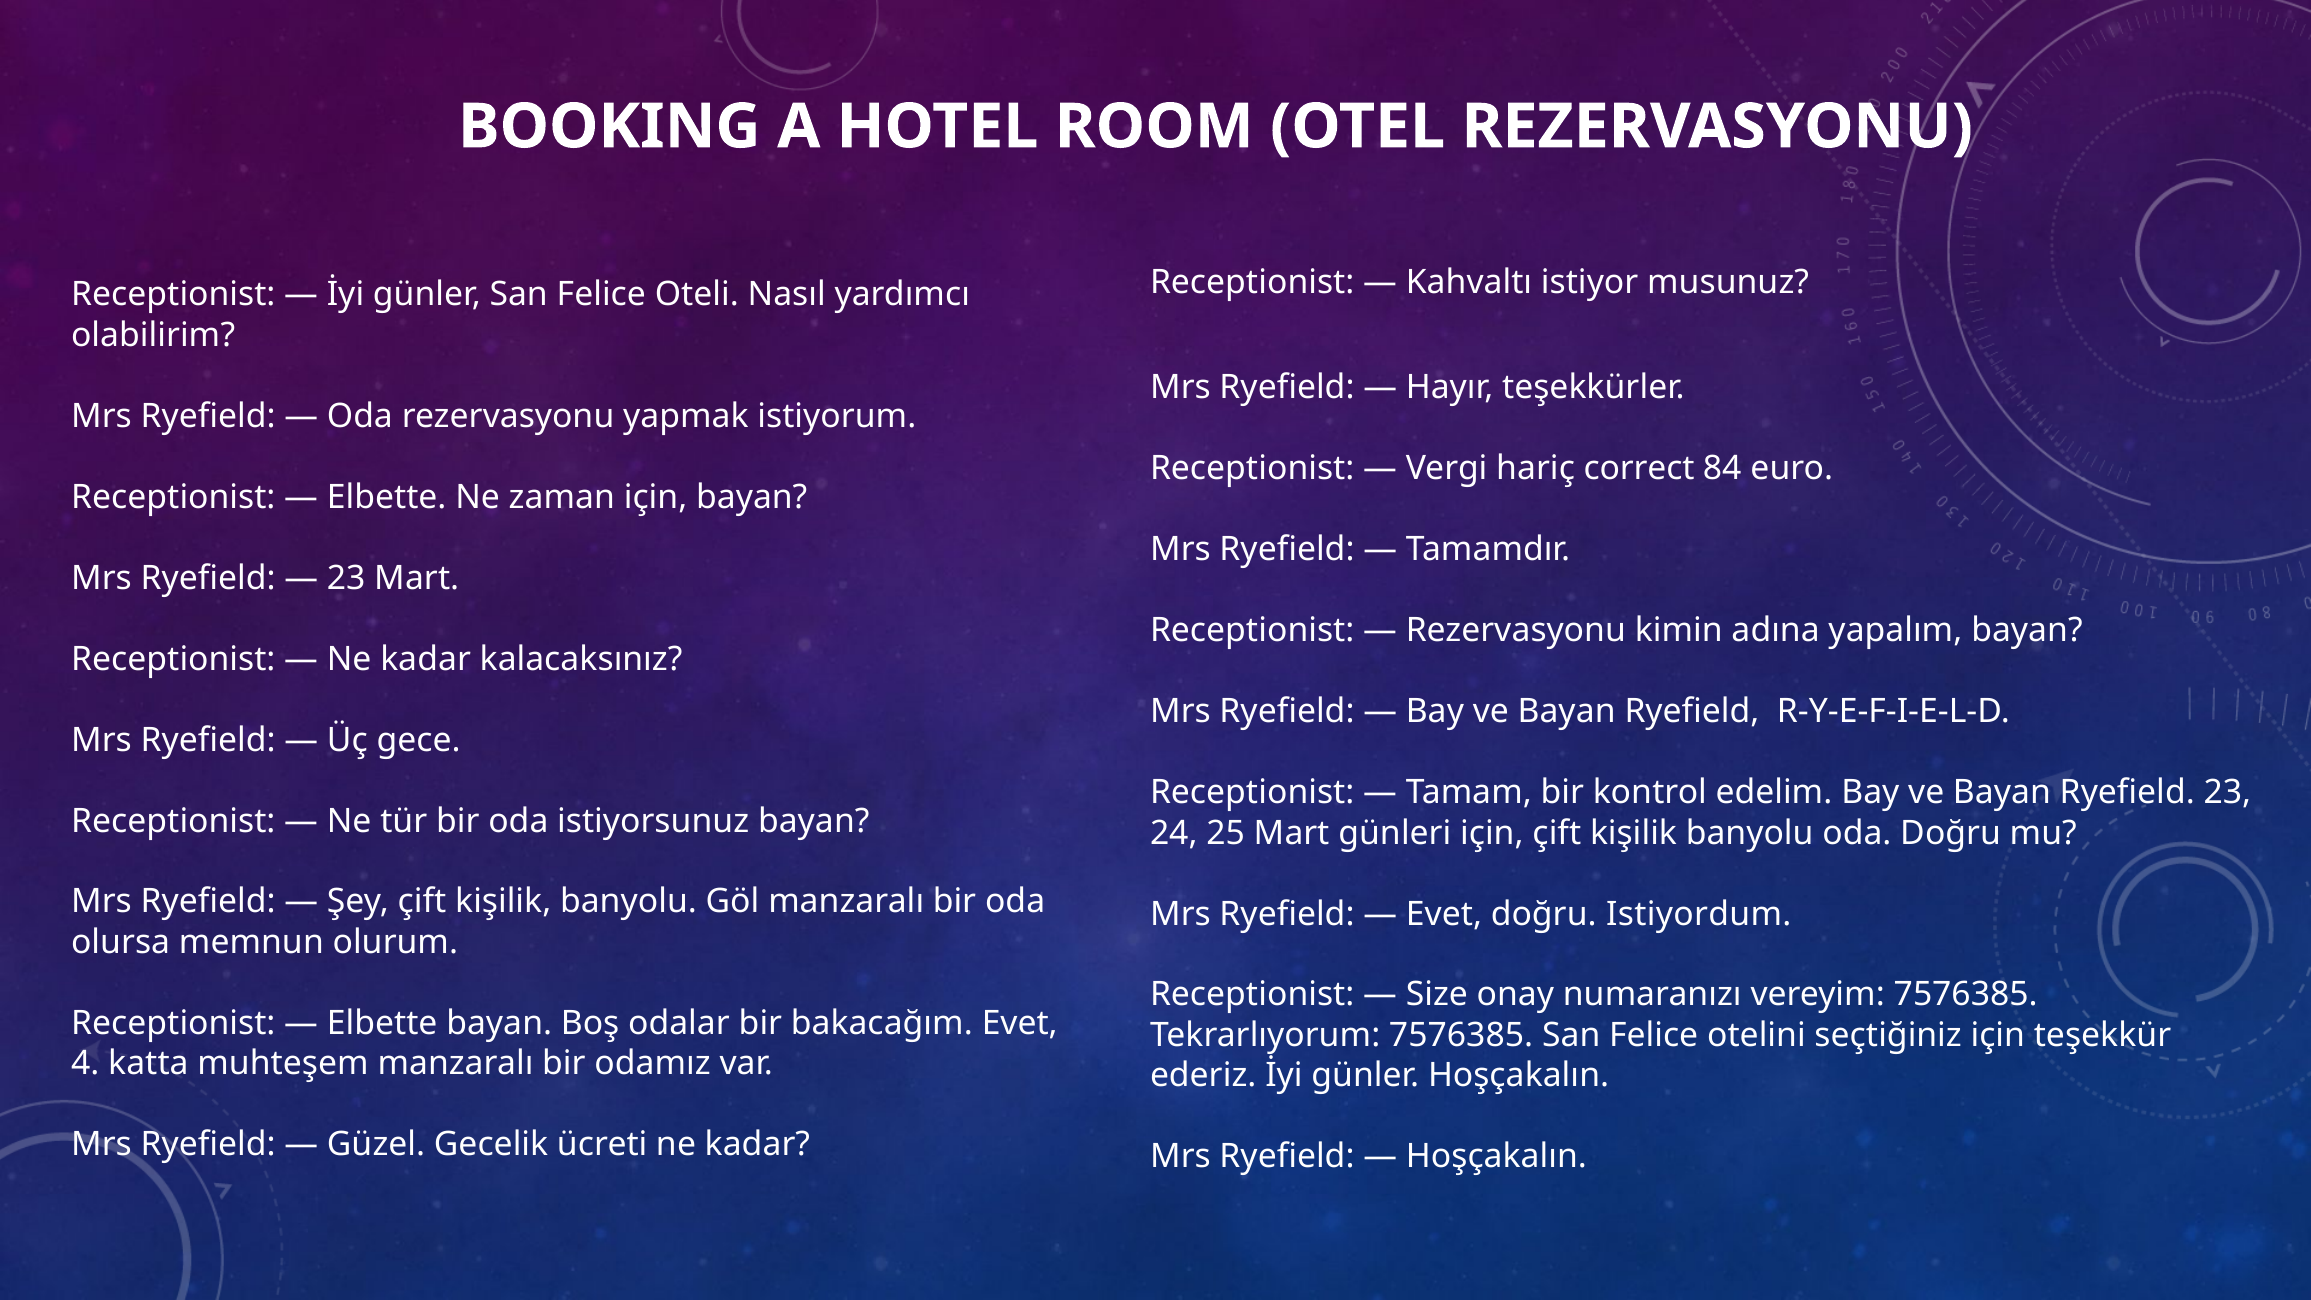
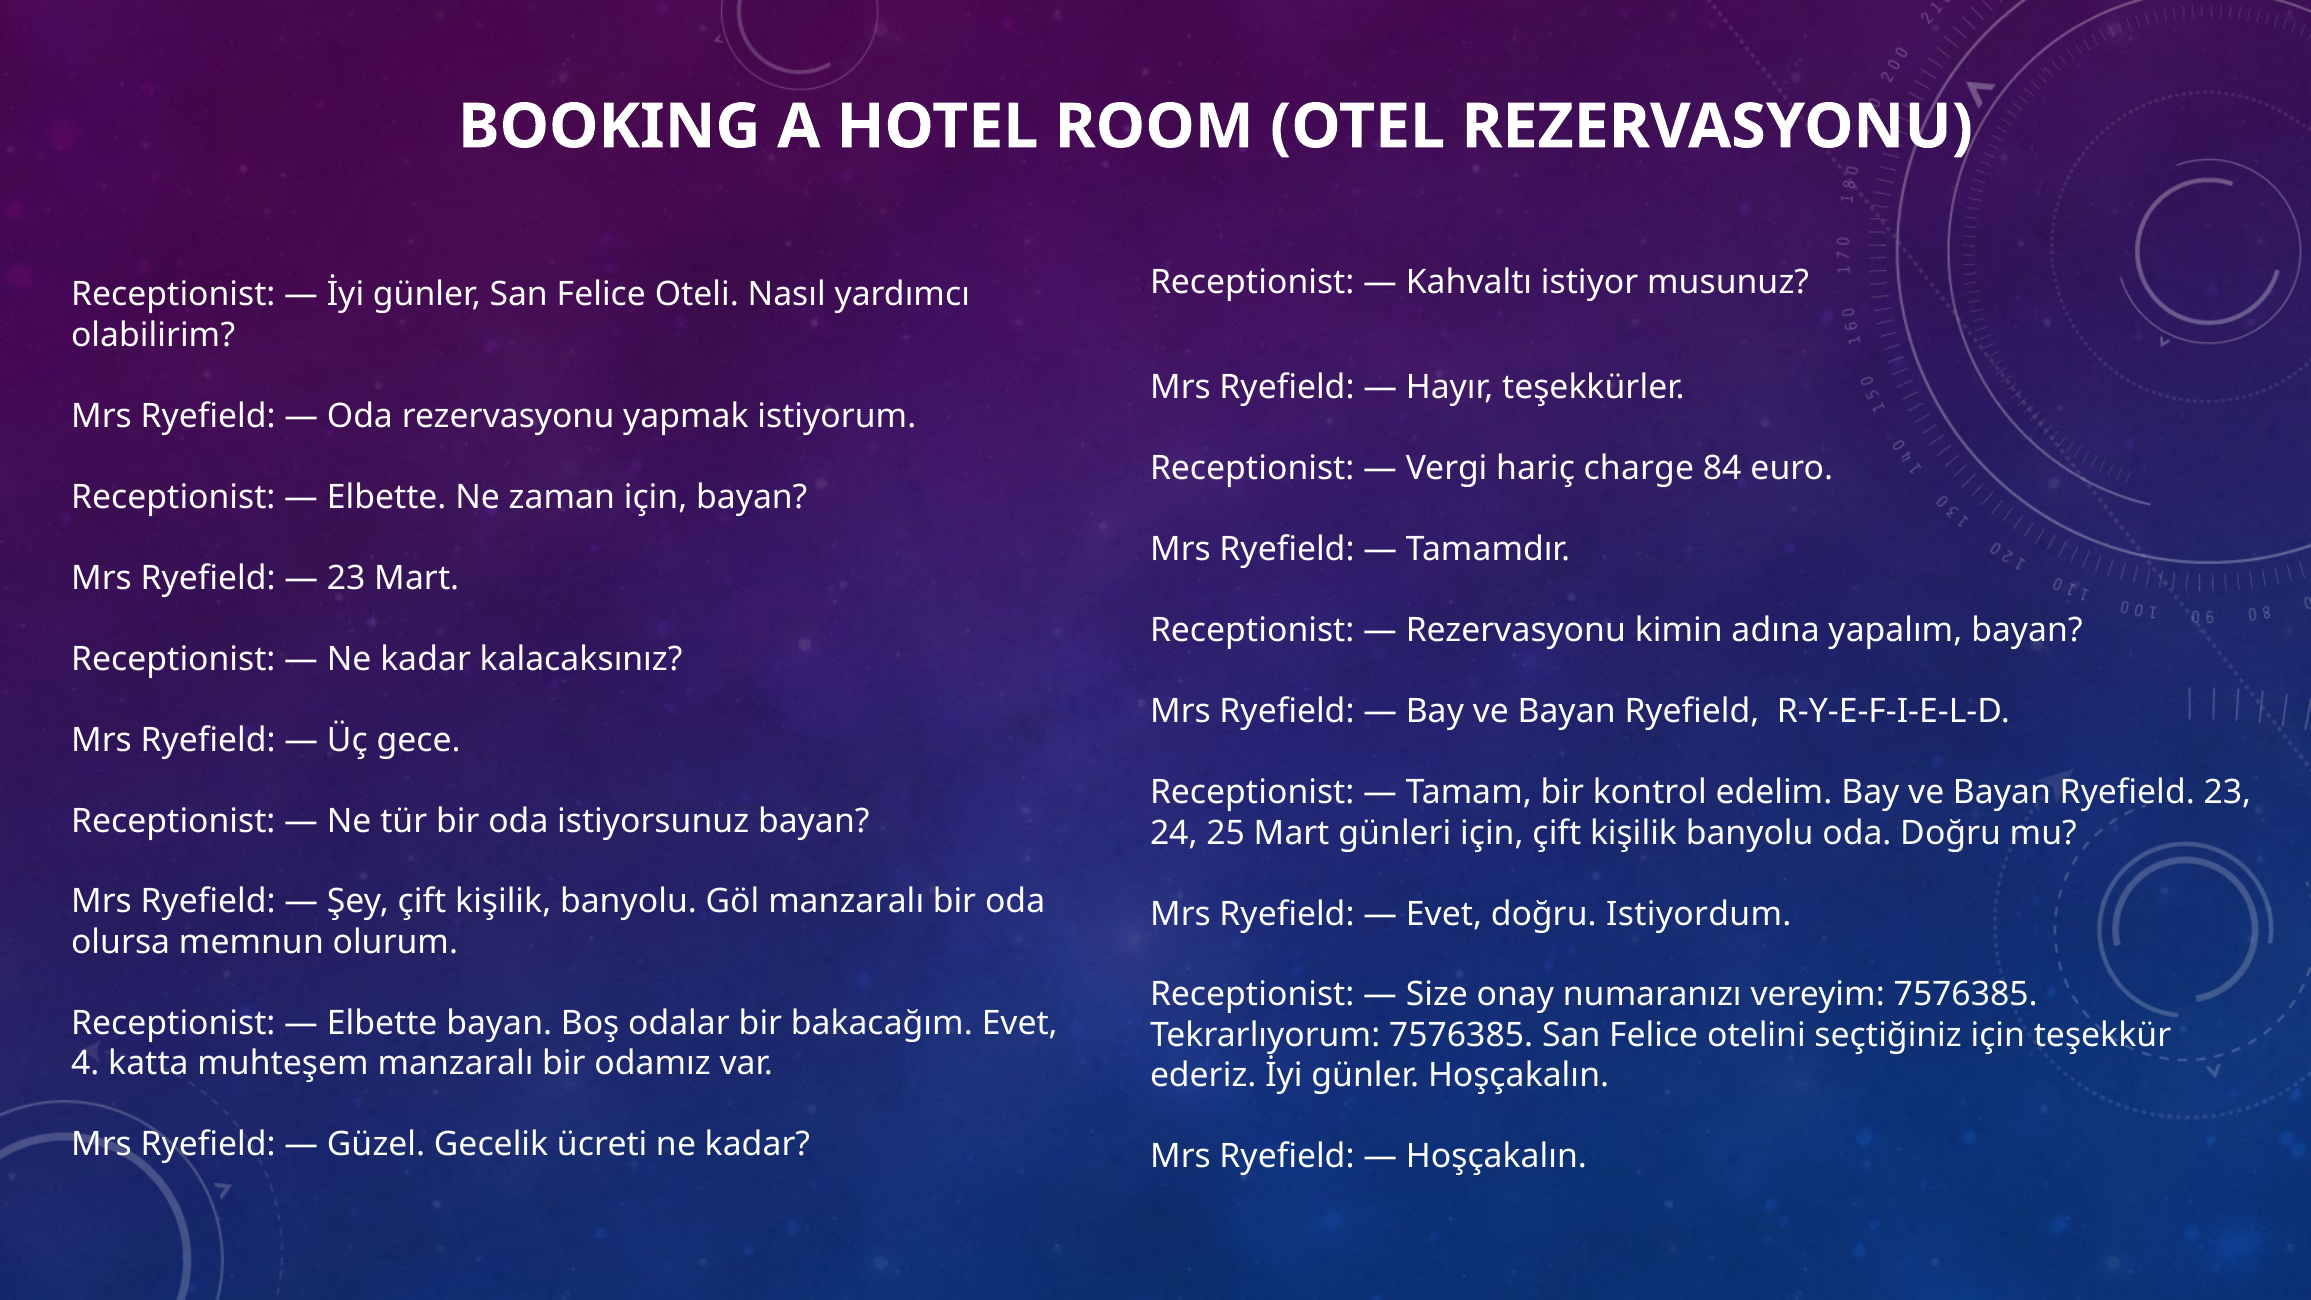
correct: correct -> charge (1639, 469)
